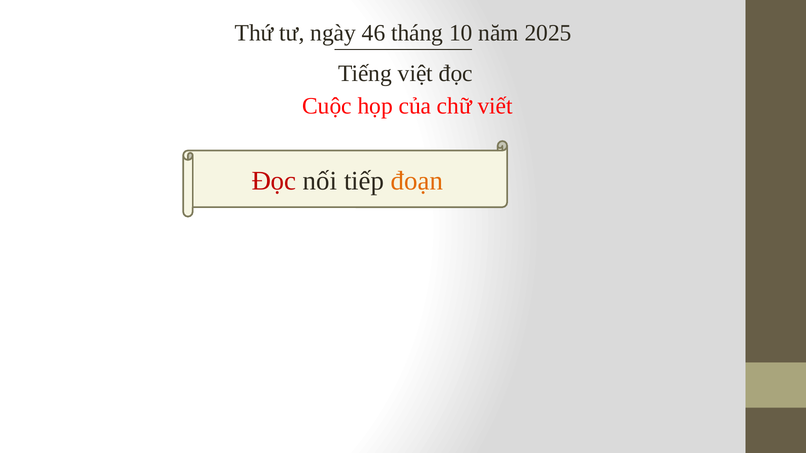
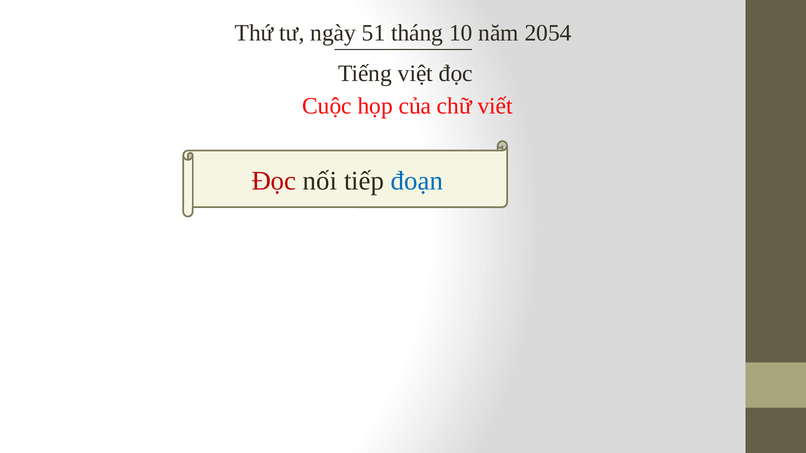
46: 46 -> 51 (374, 33)
2025: 2025 -> 2054 (548, 33)
đoạn colour: orange -> blue (417, 181)
